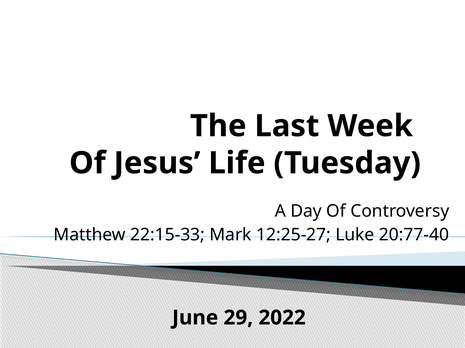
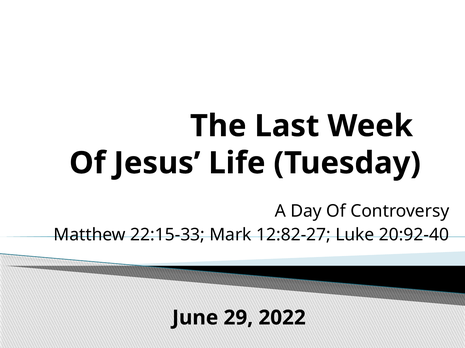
12:25-27: 12:25-27 -> 12:82-27 (294, 235)
20:77-40: 20:77-40 -> 20:92-40 (414, 235)
